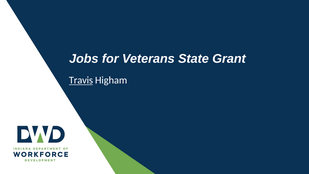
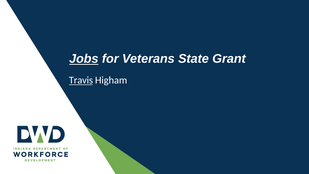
Jobs underline: none -> present (84, 59)
